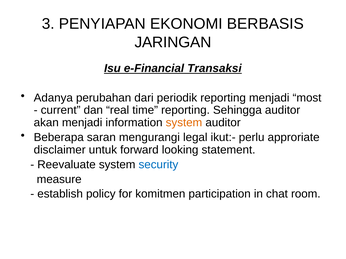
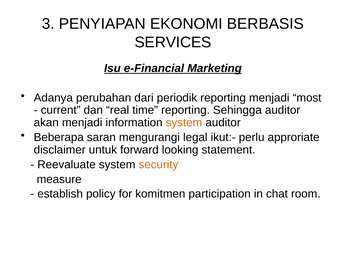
JARINGAN: JARINGAN -> SERVICES (173, 42)
Transaksi: Transaksi -> Marketing (215, 68)
security colour: blue -> orange (158, 165)
